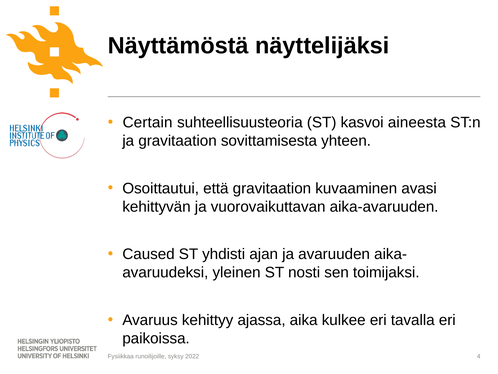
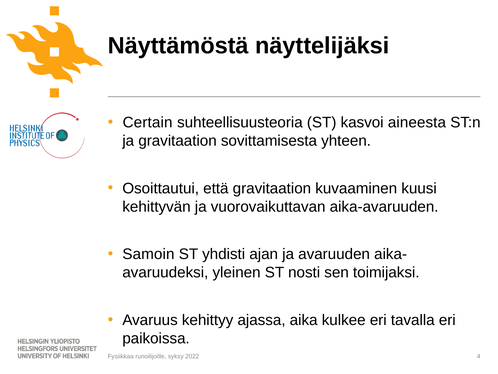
avasi: avasi -> kuusi (419, 188)
Caused: Caused -> Samoin (148, 254)
